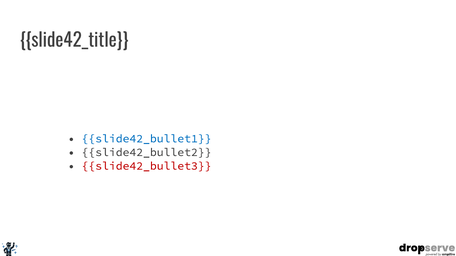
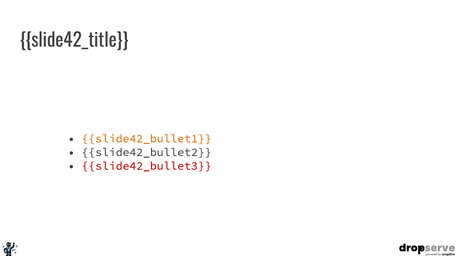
slide42_bullet1 colour: blue -> orange (147, 139)
